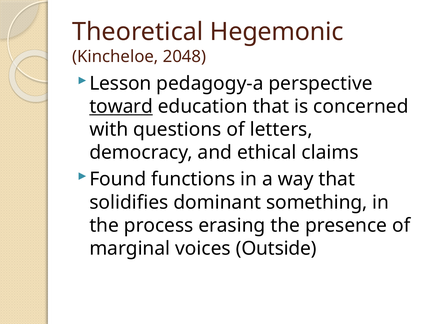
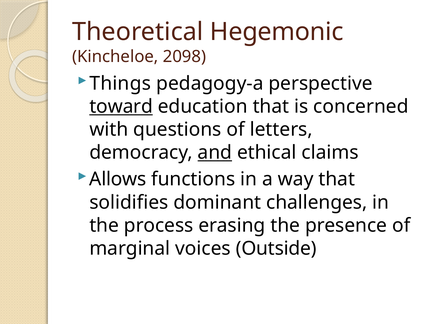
2048: 2048 -> 2098 (185, 57)
Lesson: Lesson -> Things (120, 83)
and underline: none -> present (215, 153)
Found: Found -> Allows (118, 179)
something: something -> challenges (317, 202)
